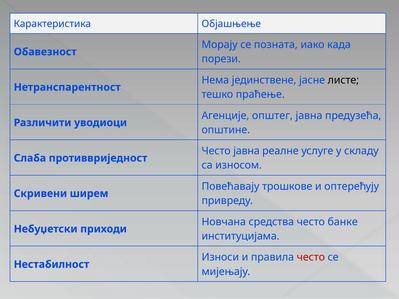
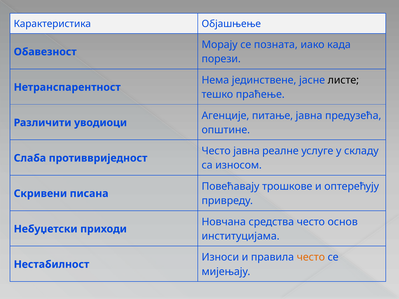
општег: општег -> питање (272, 116)
ширем: ширем -> писана (89, 194)
банке: банке -> основ (343, 222)
често colour: red -> orange (311, 257)
